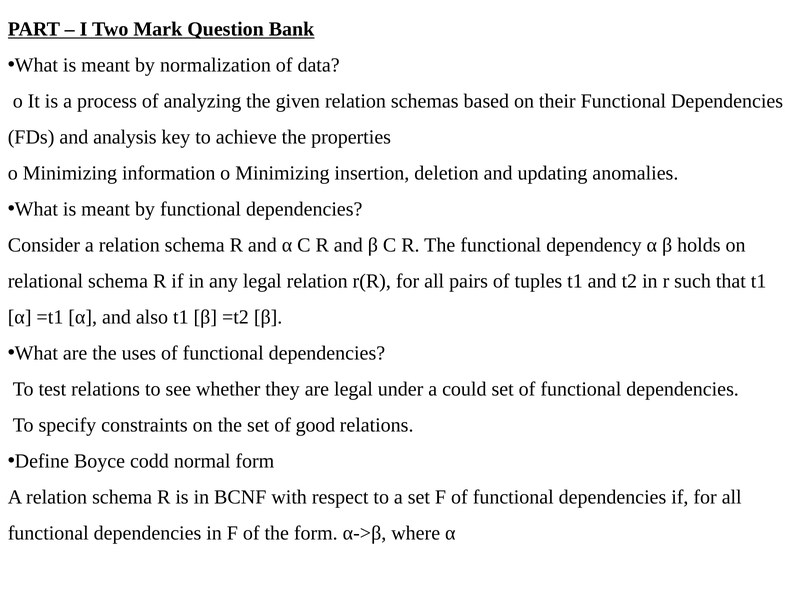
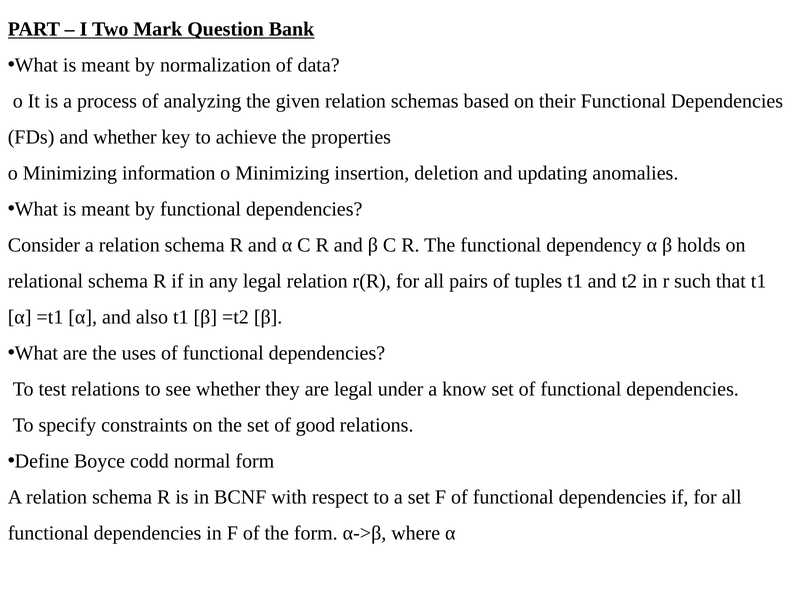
and analysis: analysis -> whether (125, 137)
could: could -> know (464, 389)
